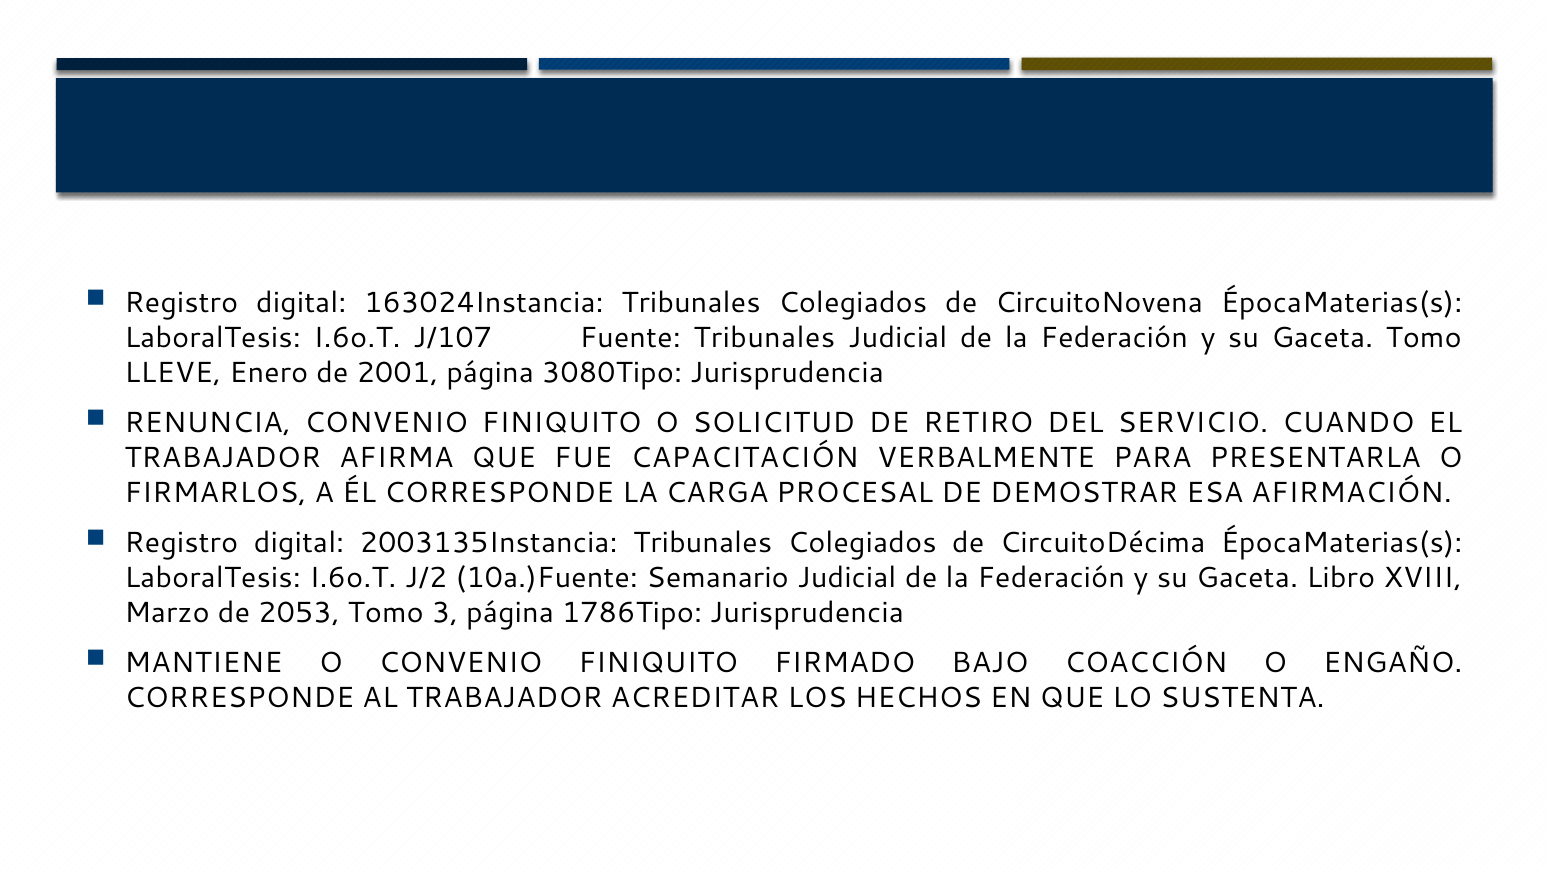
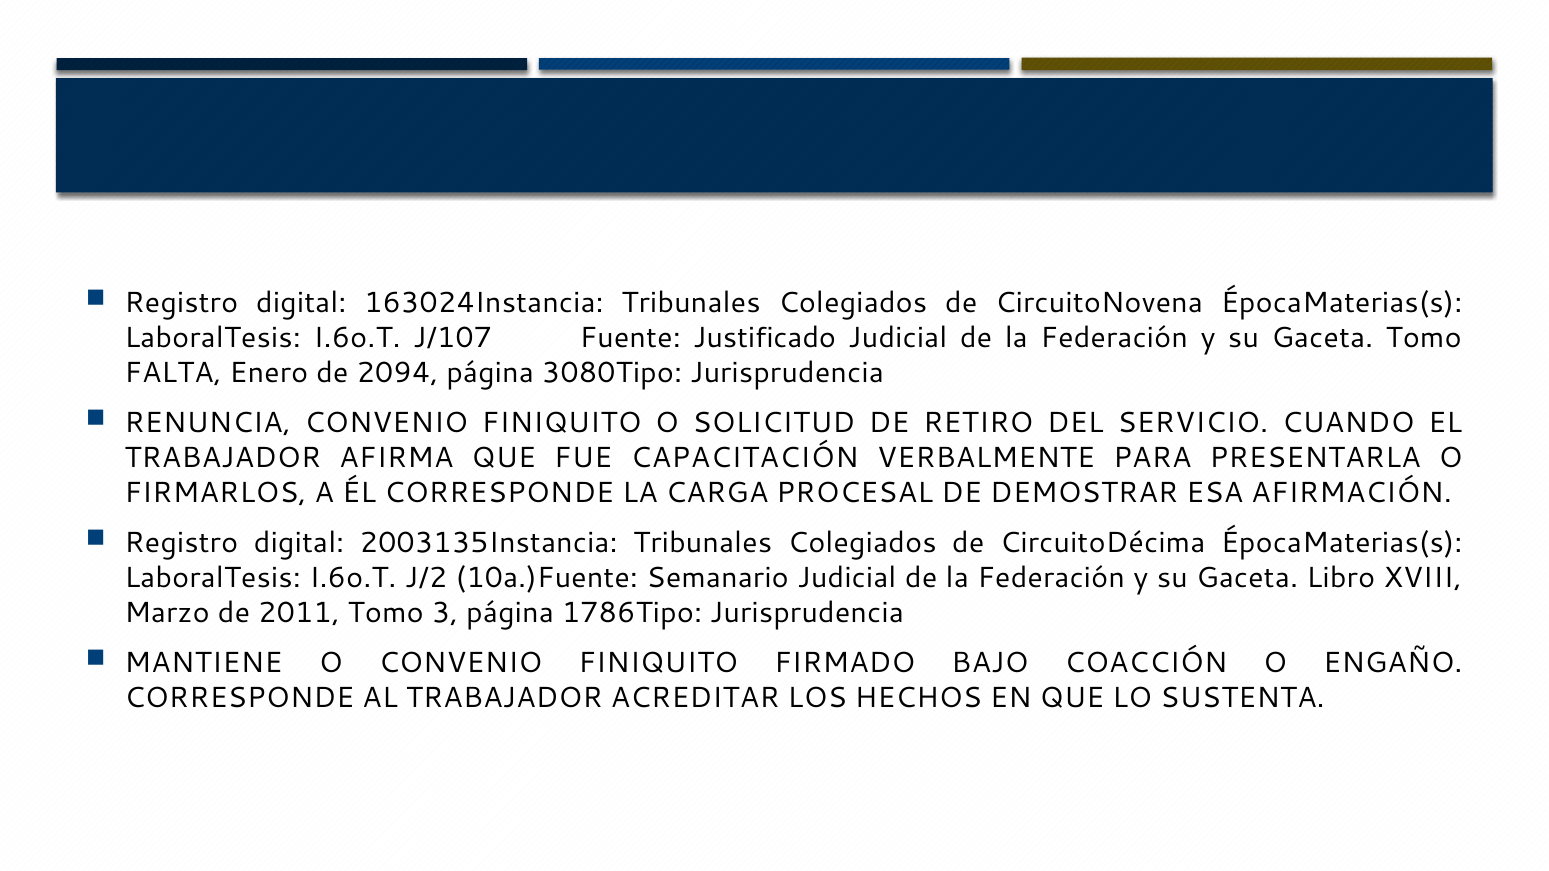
Fuente Tribunales: Tribunales -> Justificado (765, 338)
LLEVE: LLEVE -> FALTA (173, 373)
2001: 2001 -> 2094 (397, 373)
2053: 2053 -> 2011 (299, 613)
